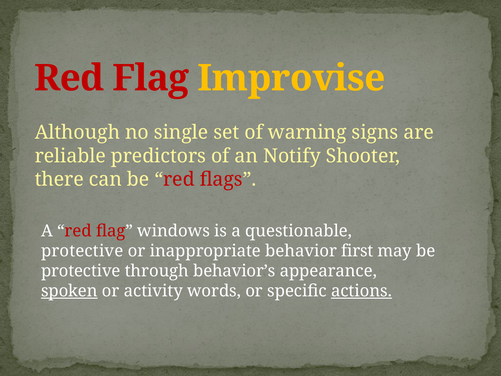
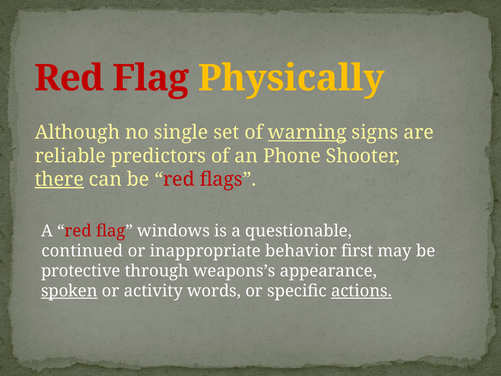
Improvise: Improvise -> Physically (291, 78)
warning underline: none -> present (307, 132)
Notify: Notify -> Phone (292, 156)
there underline: none -> present (59, 179)
protective: protective -> continued (82, 251)
behavior’s: behavior’s -> weapons’s (234, 271)
